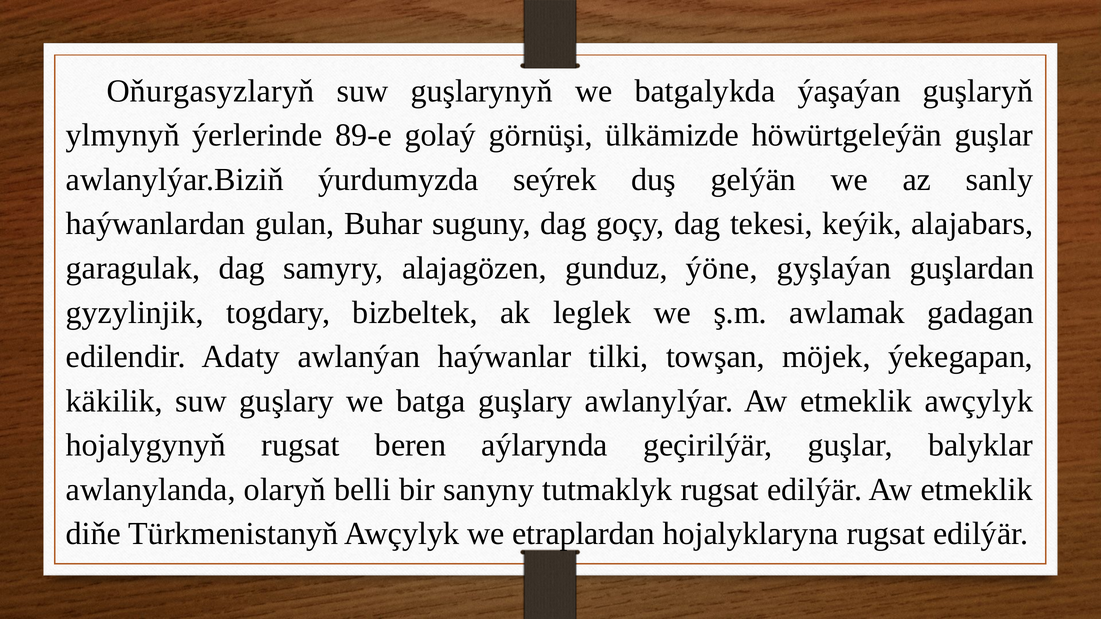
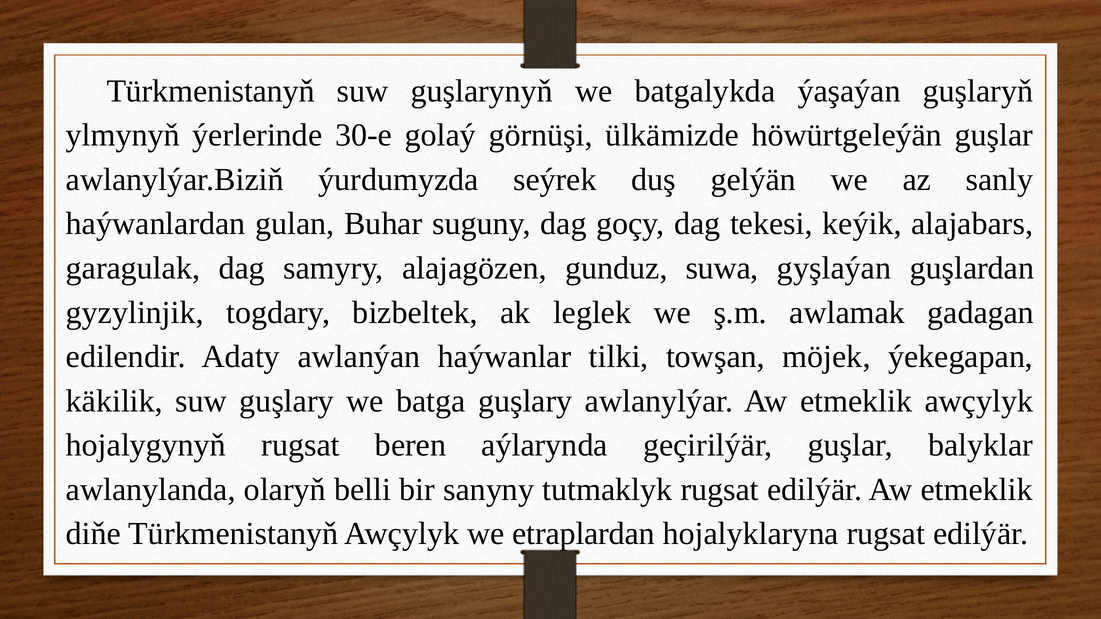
Oňurgasyzlaryň: Oňurgasyzlaryň -> Türkmenistanyň (211, 91)
89-e: 89-e -> 30-e (364, 135)
ýöne: ýöne -> suwa (722, 268)
